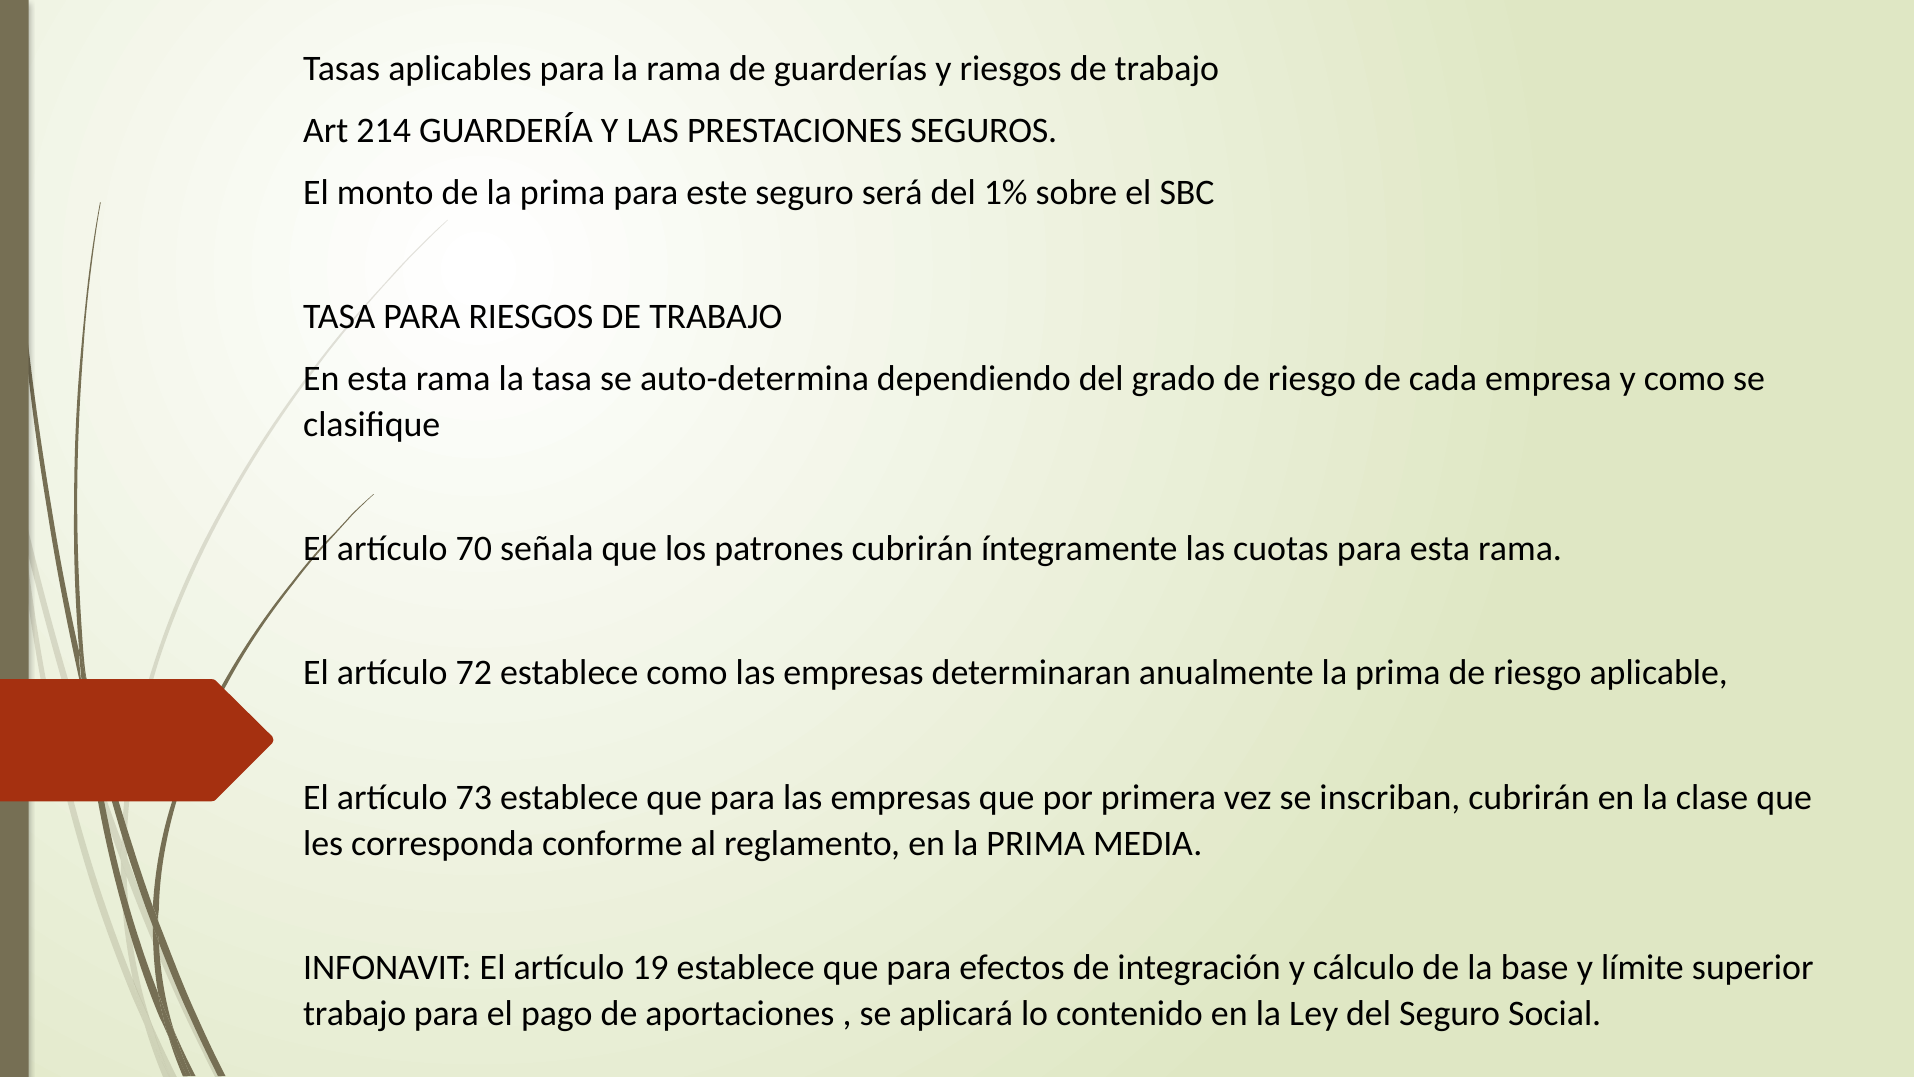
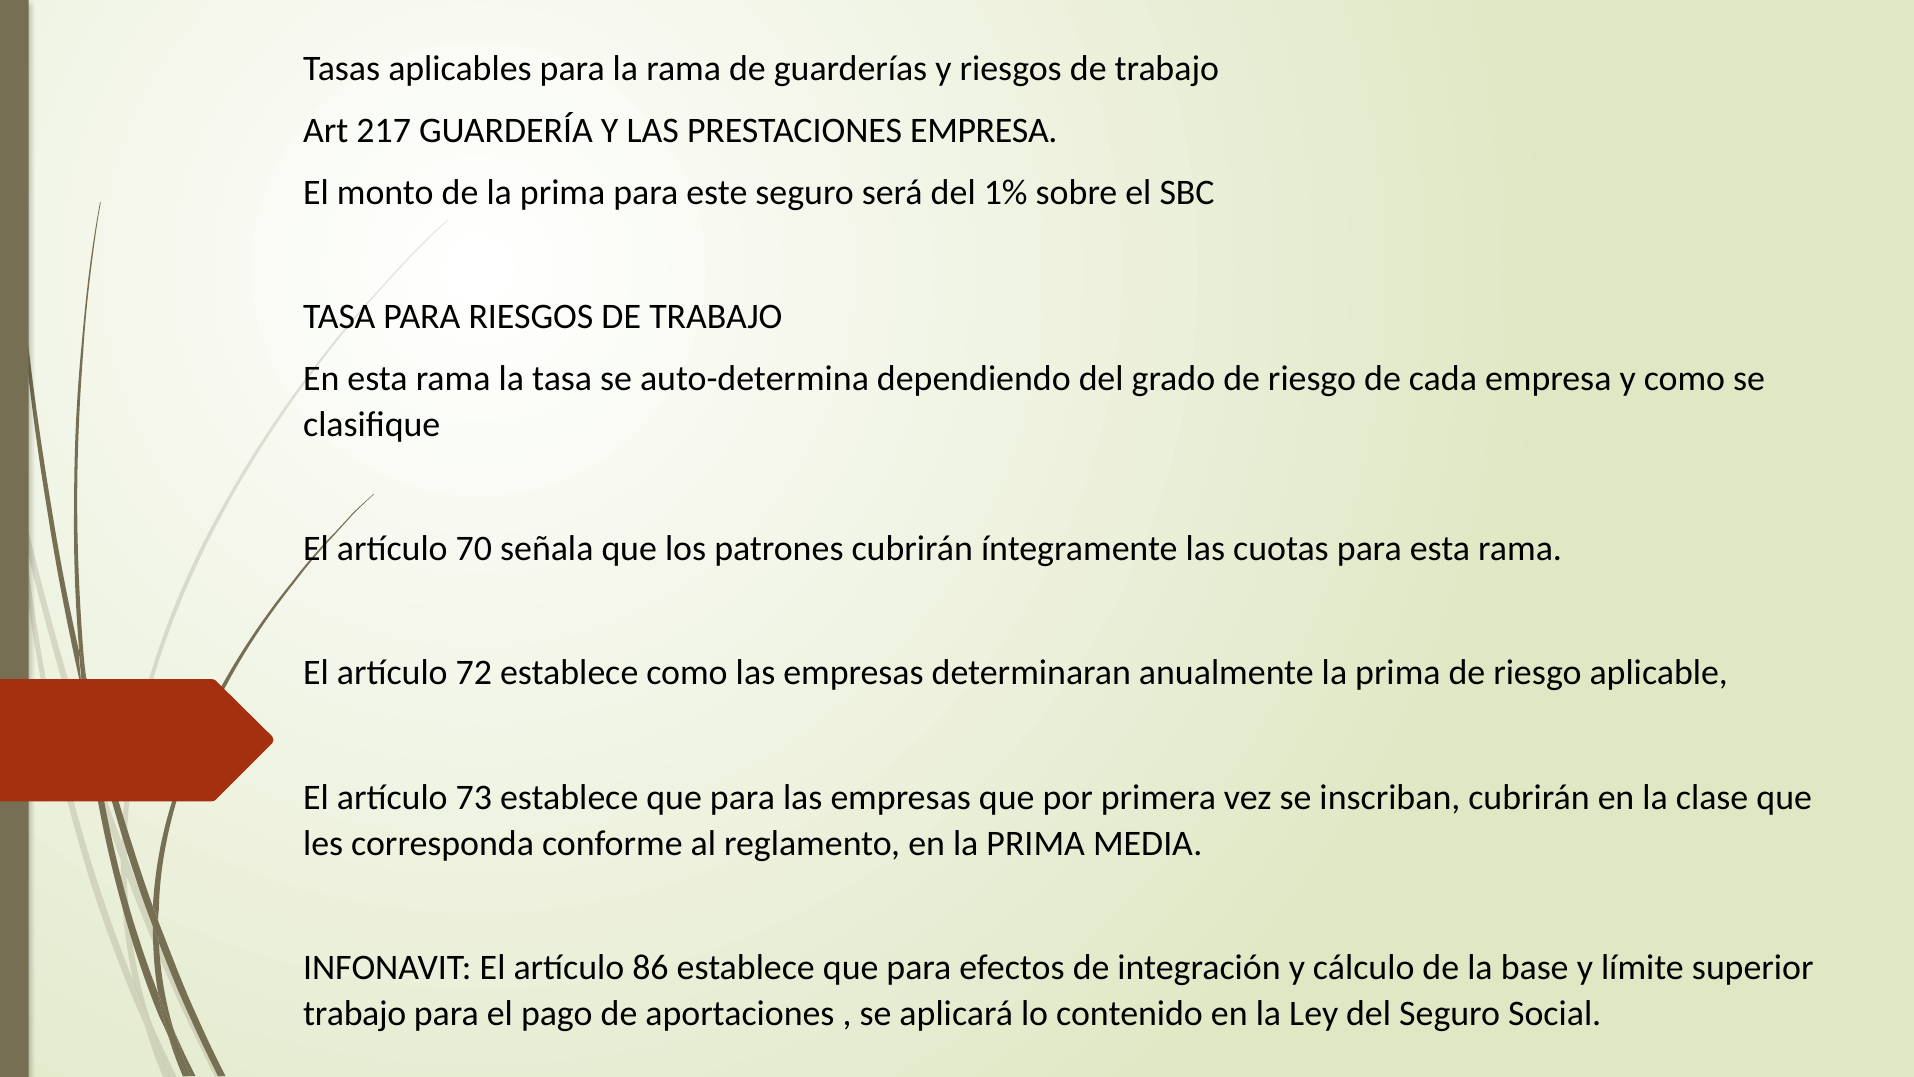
214: 214 -> 217 (384, 131)
PRESTACIONES SEGUROS: SEGUROS -> EMPRESA (984, 131)
19: 19 -> 86 (650, 967)
